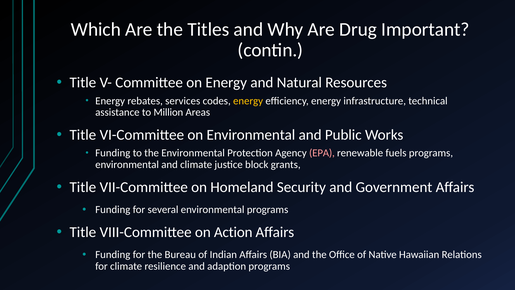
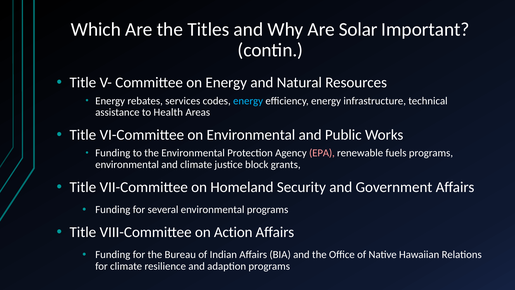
Drug: Drug -> Solar (358, 29)
energy colour: yellow -> light blue (248, 101)
Million: Million -> Health (168, 112)
